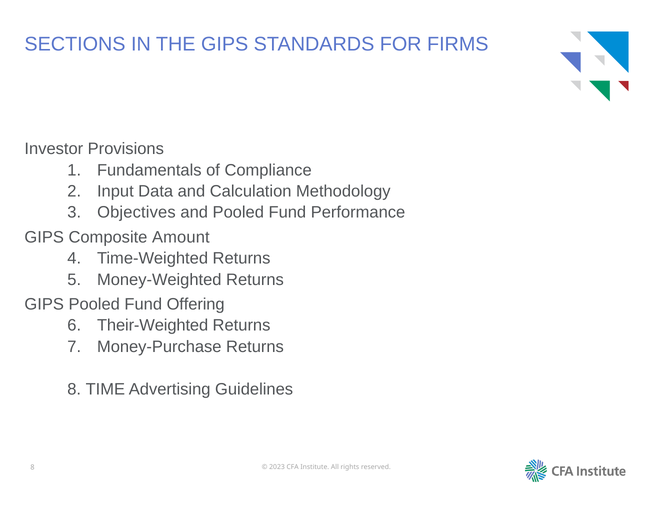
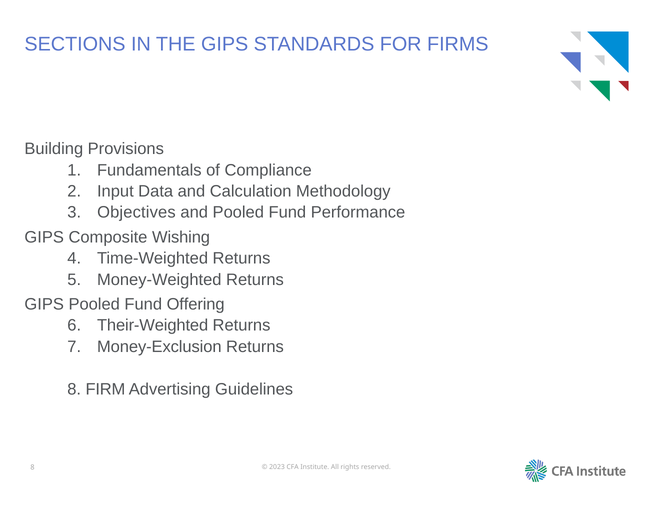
Investor: Investor -> Building (54, 149)
Amount: Amount -> Wishing (181, 237)
Money-Purchase: Money-Purchase -> Money-Exclusion (159, 346)
TIME: TIME -> FIRM (105, 389)
